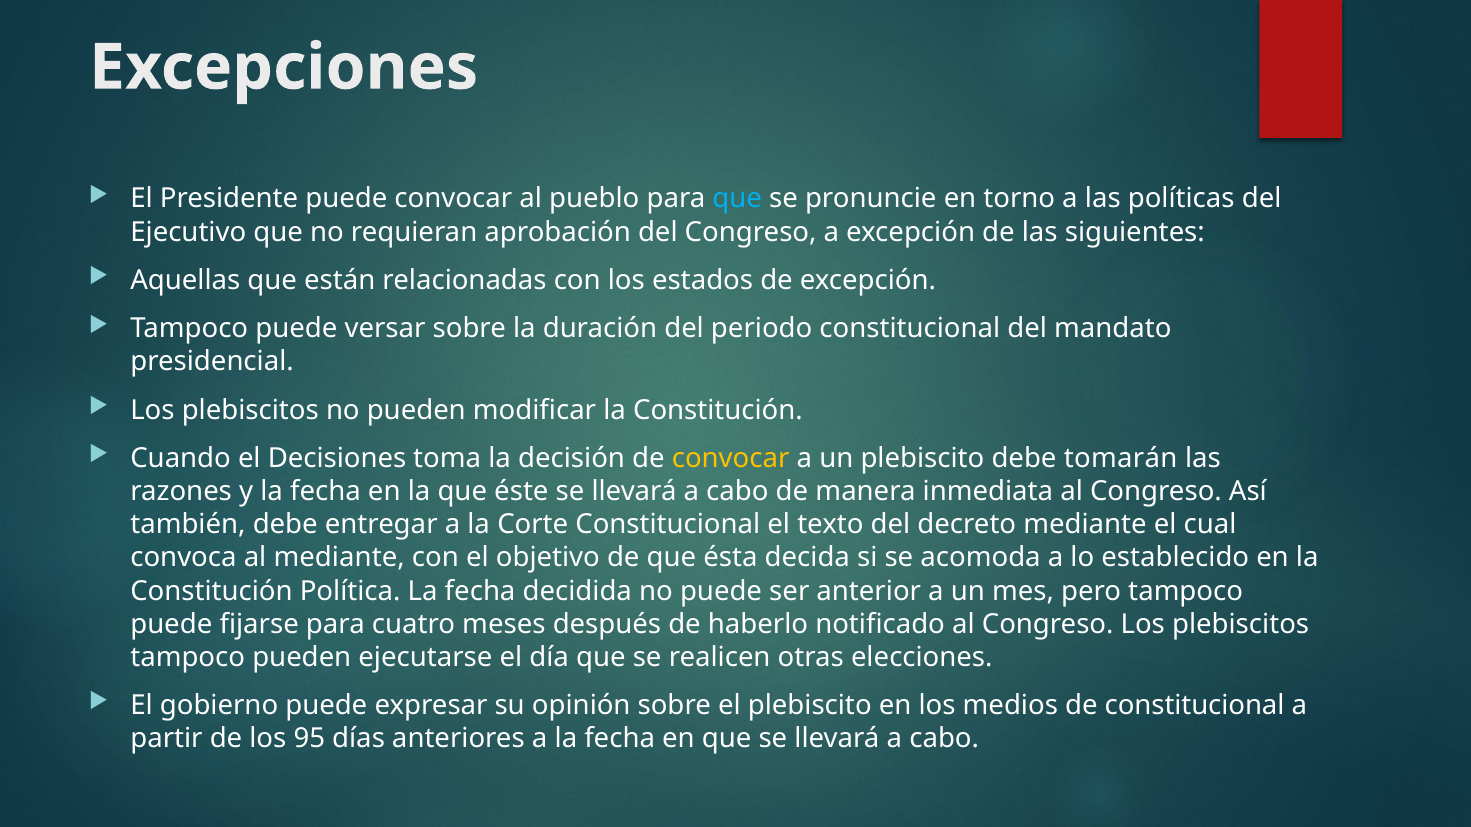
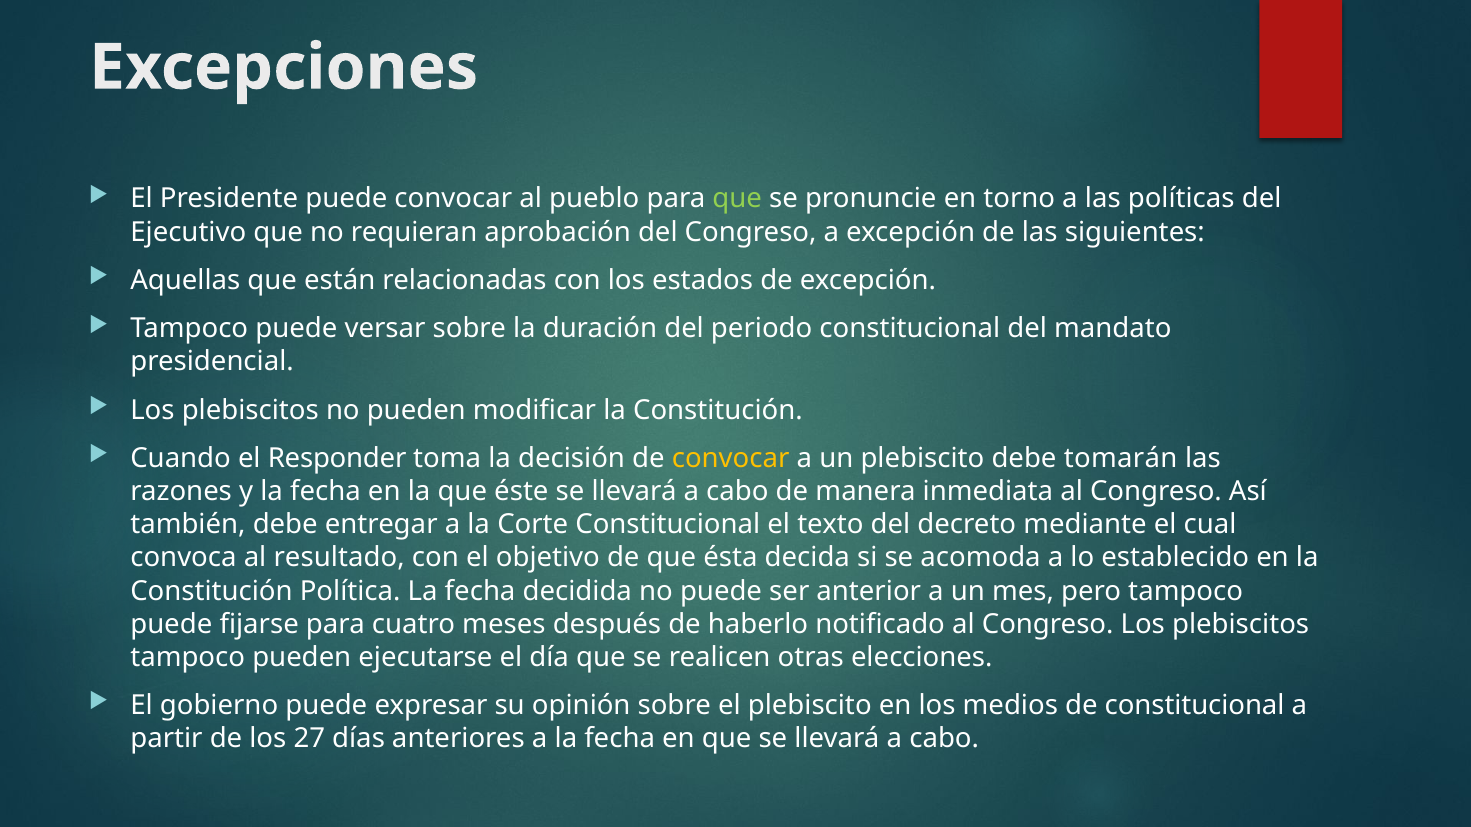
que colour: light blue -> light green (737, 199)
Decisiones: Decisiones -> Responder (337, 459)
al mediante: mediante -> resultado (339, 558)
95: 95 -> 27 (309, 739)
